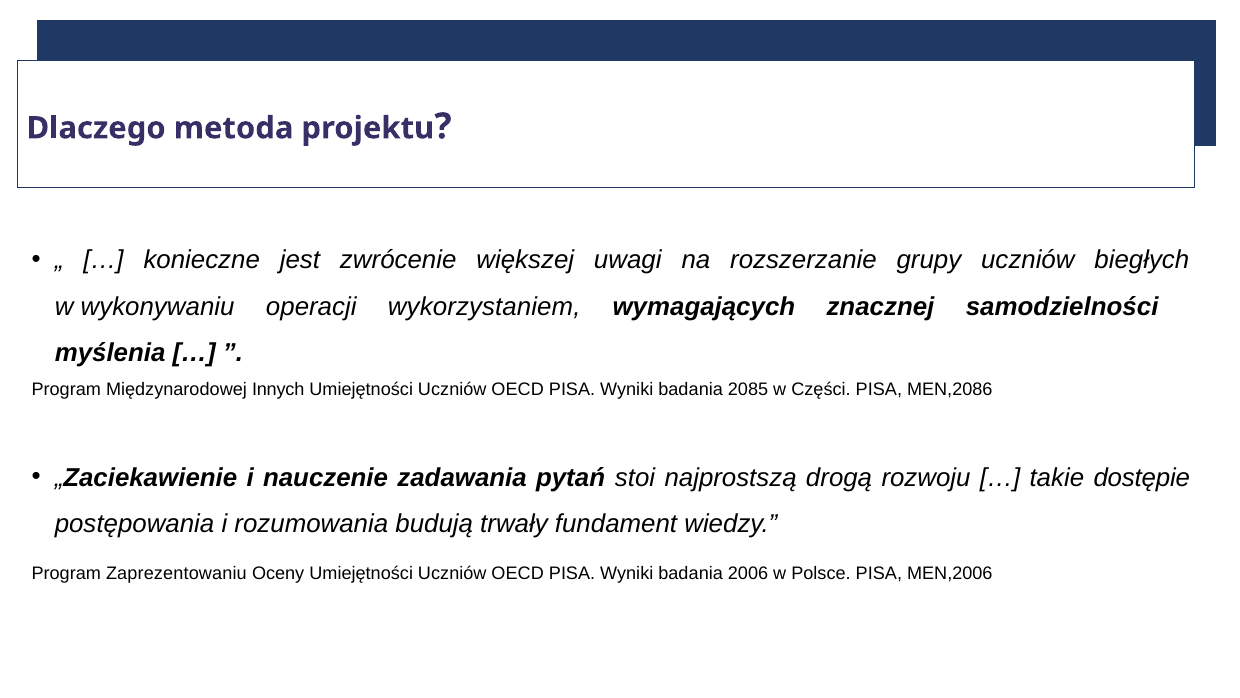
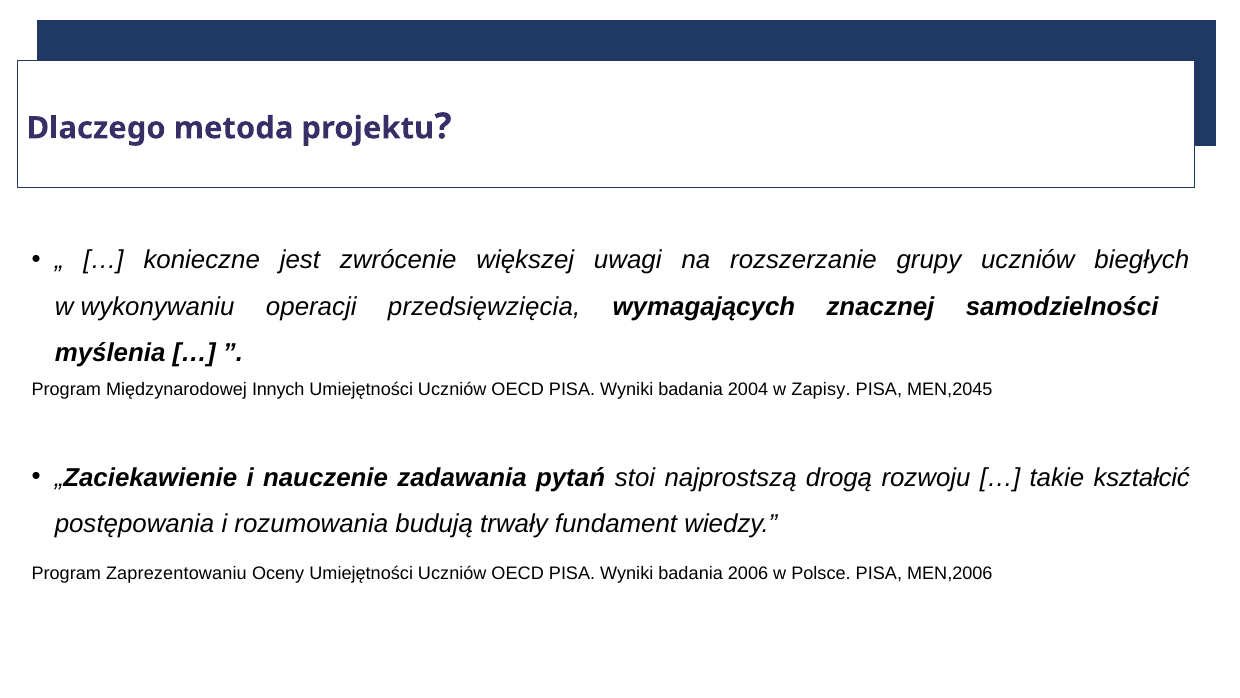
wykorzystaniem: wykorzystaniem -> przedsięwzięcia (484, 306)
2085: 2085 -> 2004 (748, 389)
Części: Części -> Zapisy (821, 389)
MEN,2086: MEN,2086 -> MEN,2045 (950, 389)
dostępie: dostępie -> kształcić (1142, 477)
